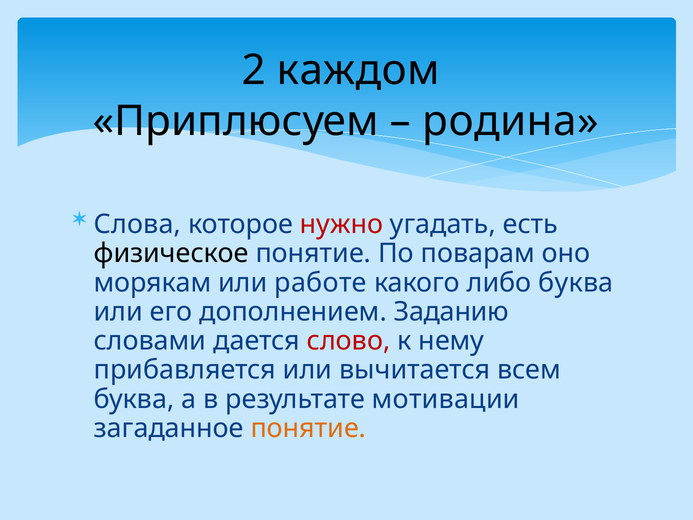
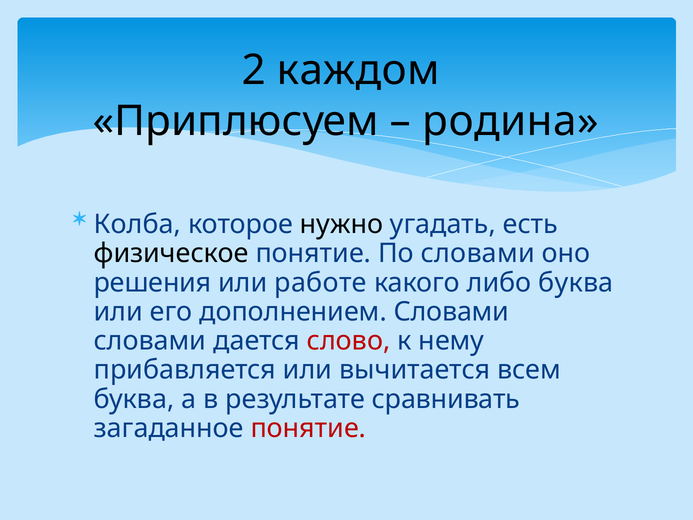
Слова: Слова -> Колба (137, 224)
нужно colour: red -> black (341, 224)
По поварам: поварам -> словами (478, 253)
морякам: морякам -> решения (153, 283)
дополнением Заданию: Заданию -> Словами (451, 312)
мотивации: мотивации -> сравнивать (446, 399)
понятие colour: orange -> red (308, 428)
